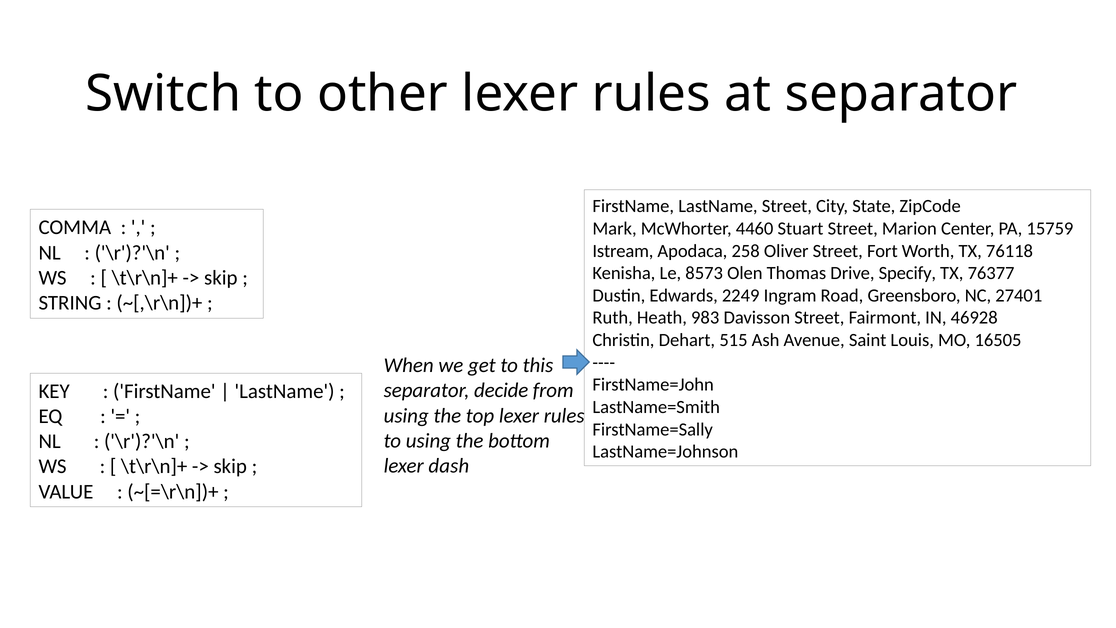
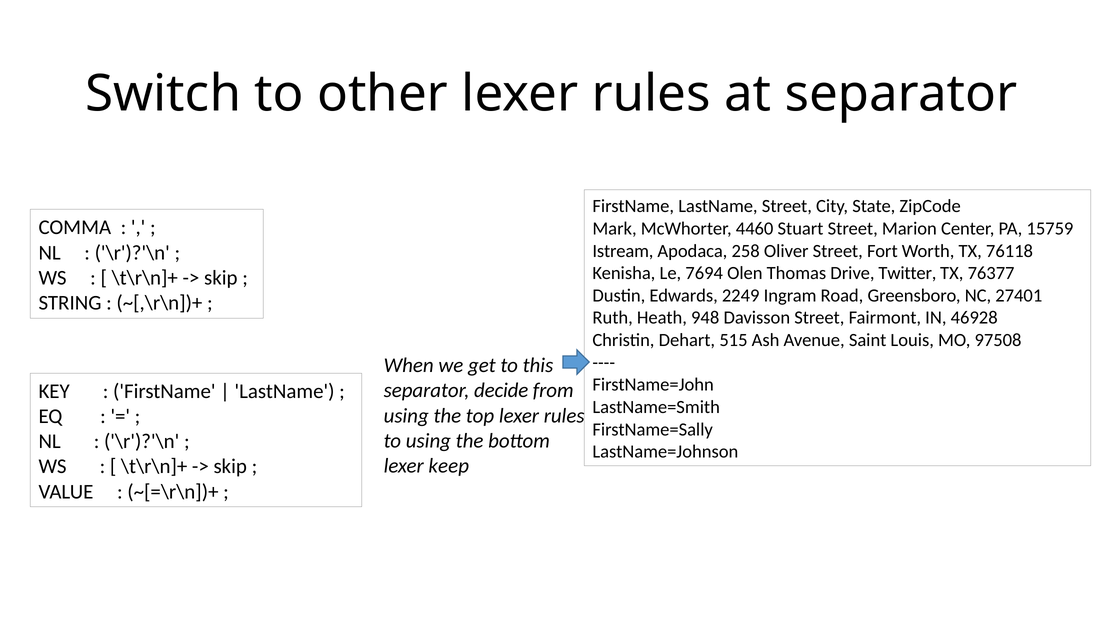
8573: 8573 -> 7694 (704, 273)
Specify: Specify -> Twitter (907, 273)
983: 983 -> 948 (705, 318)
16505: 16505 -> 97508 (998, 340)
dash: dash -> keep (449, 466)
